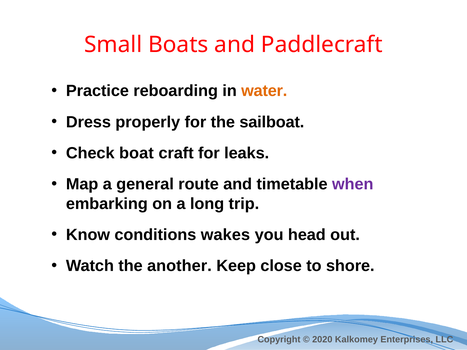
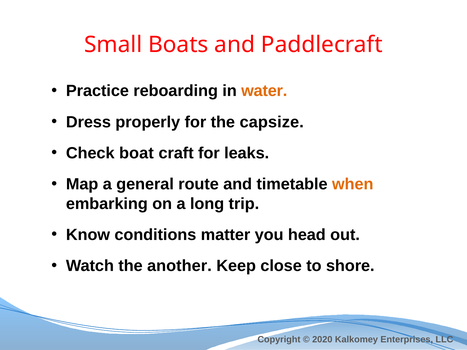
sailboat: sailboat -> capsize (272, 122)
when colour: purple -> orange (353, 184)
wakes: wakes -> matter (226, 235)
